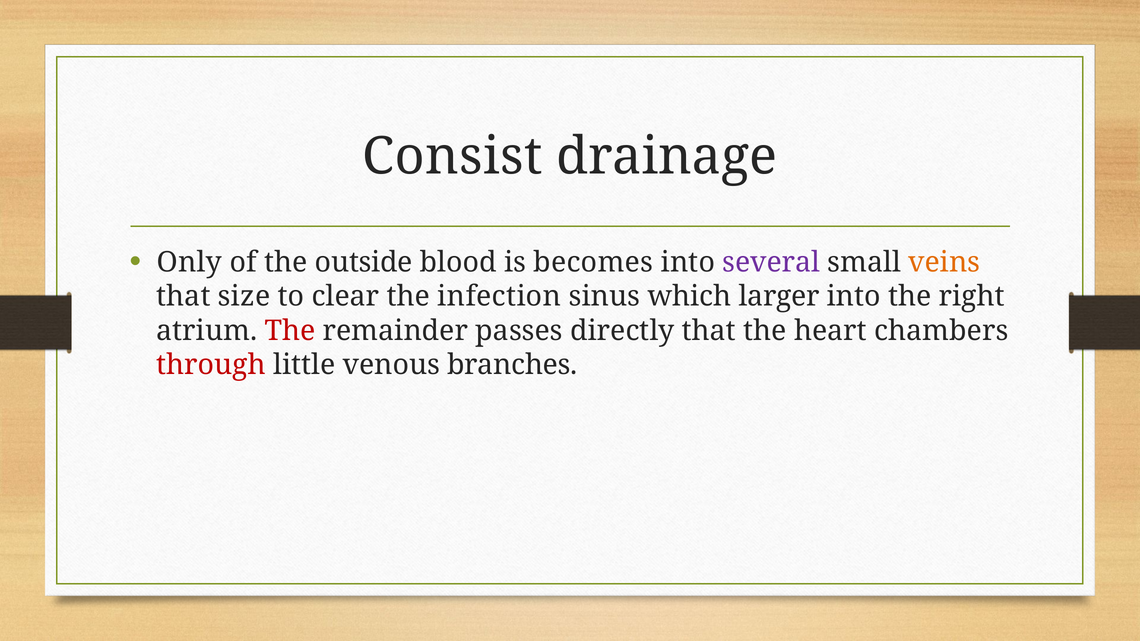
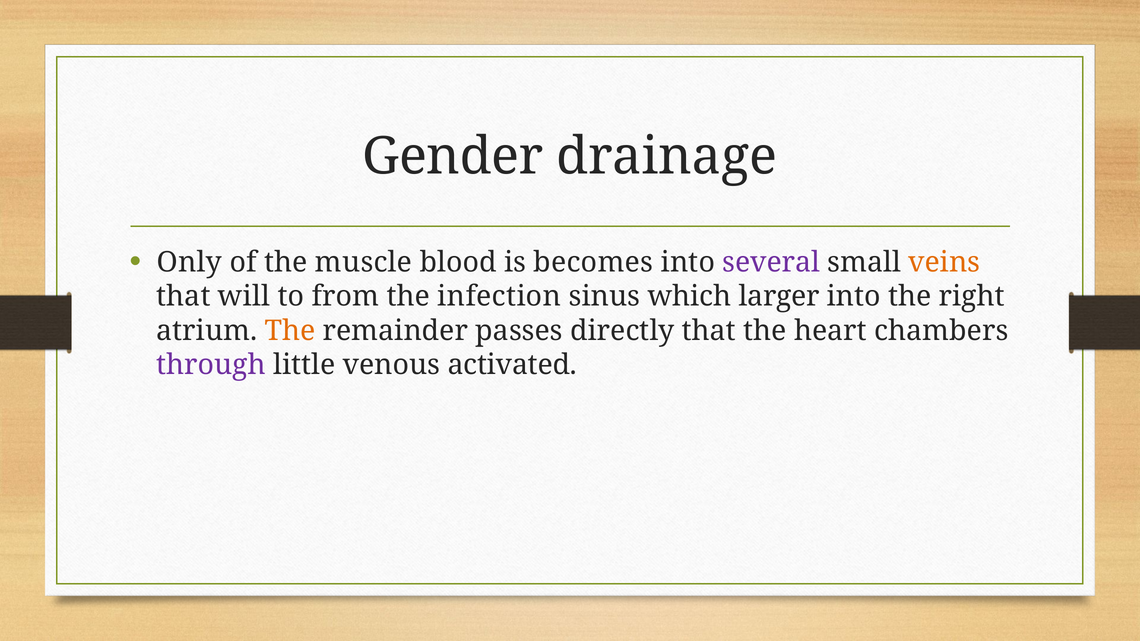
Consist: Consist -> Gender (453, 156)
outside: outside -> muscle (364, 262)
size: size -> will (244, 297)
clear: clear -> from (345, 297)
The colour: red -> orange (290, 331)
through colour: red -> purple (211, 365)
branches: branches -> activated (512, 365)
